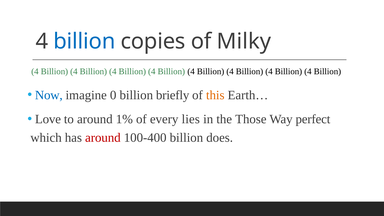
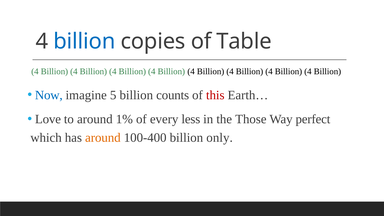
Milky: Milky -> Table (244, 41)
0: 0 -> 5 (113, 95)
briefly: briefly -> counts (173, 95)
this colour: orange -> red (215, 95)
lies: lies -> less (191, 119)
around colour: red -> orange (103, 138)
does: does -> only (220, 138)
